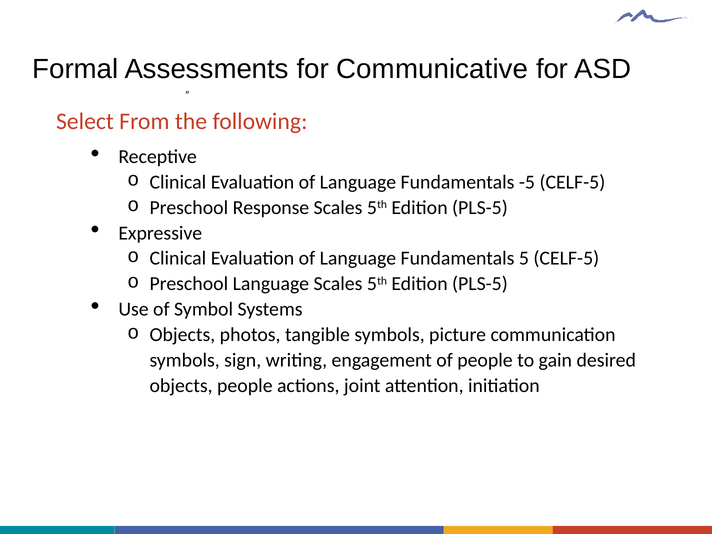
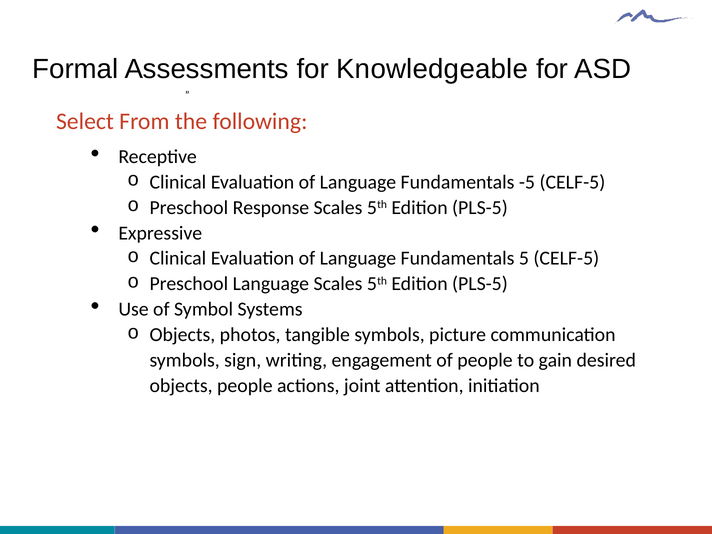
Communicative: Communicative -> Knowledgeable (432, 69)
